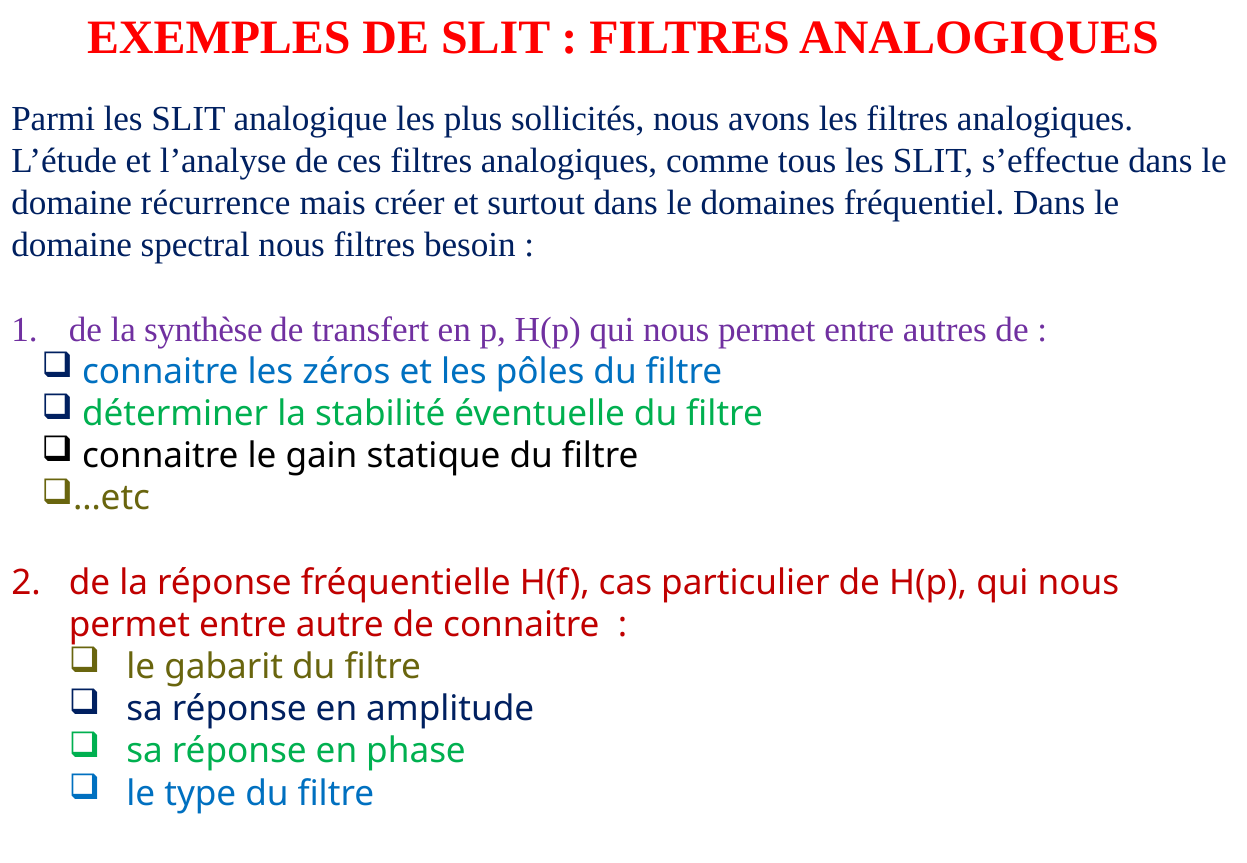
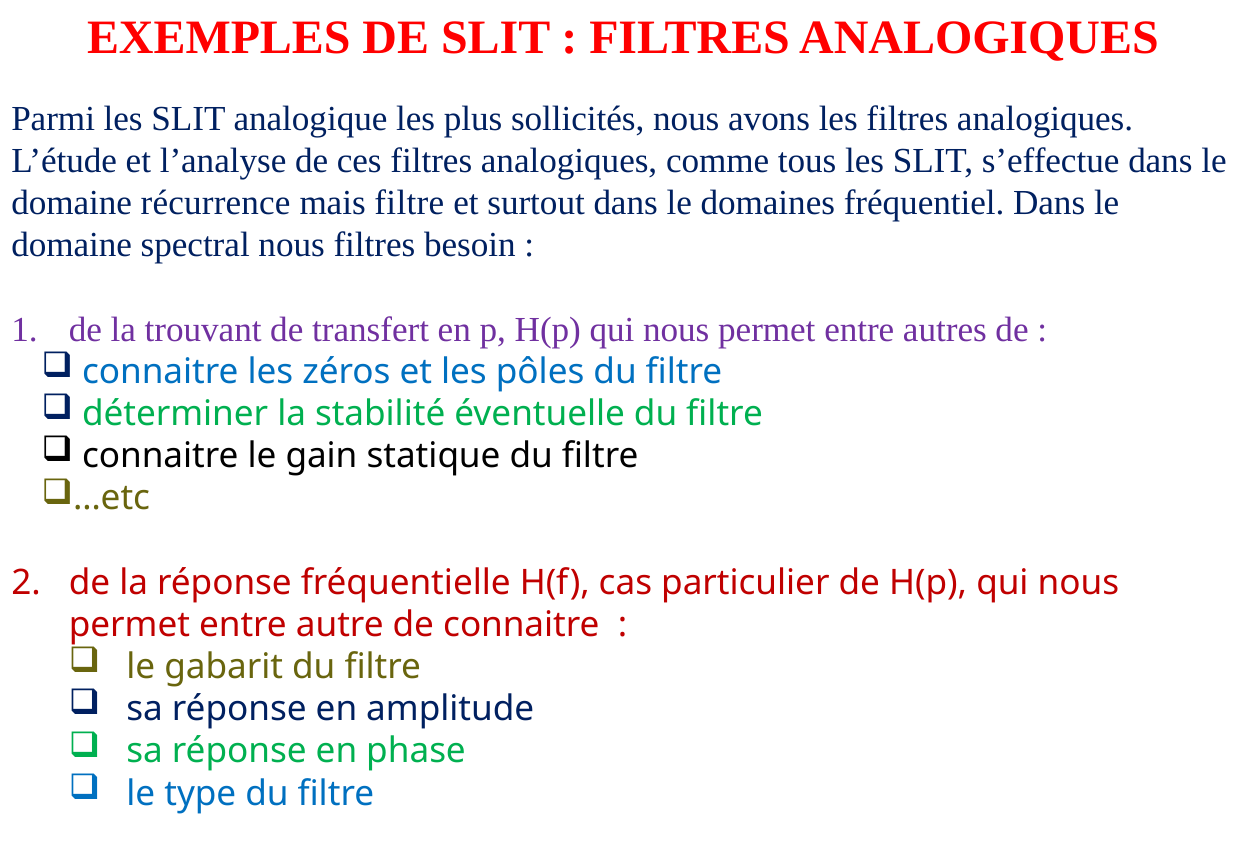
mais créer: créer -> filtre (409, 203)
synthèse: synthèse -> trouvant (203, 330)
